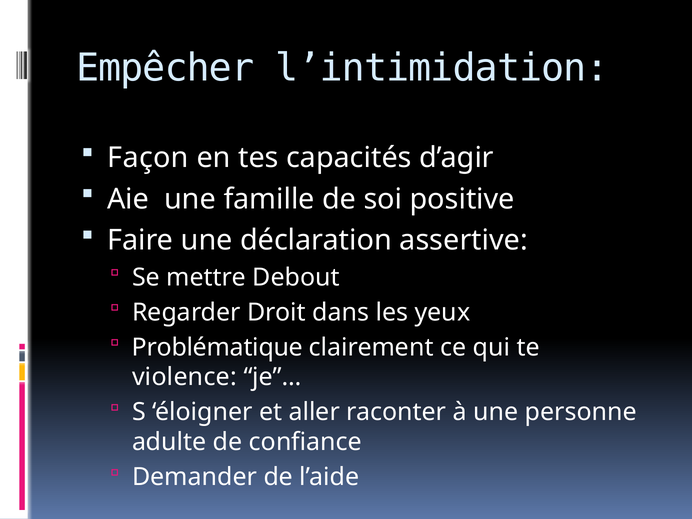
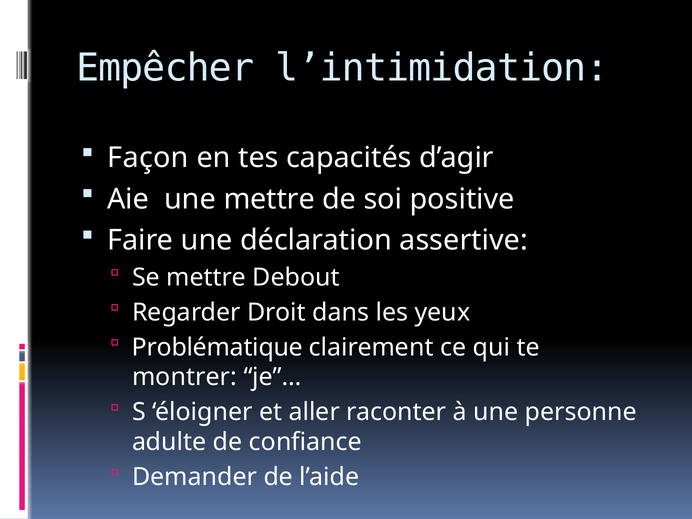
une famille: famille -> mettre (269, 199)
violence: violence -> montrer (184, 377)
